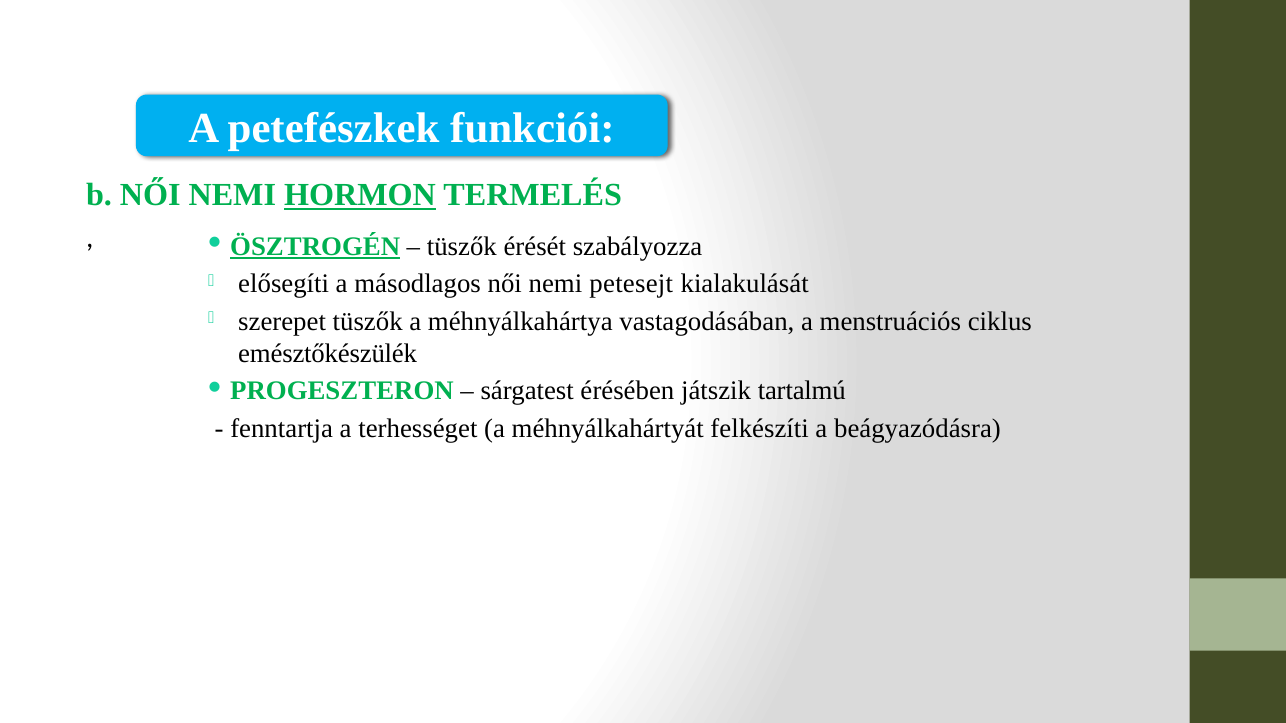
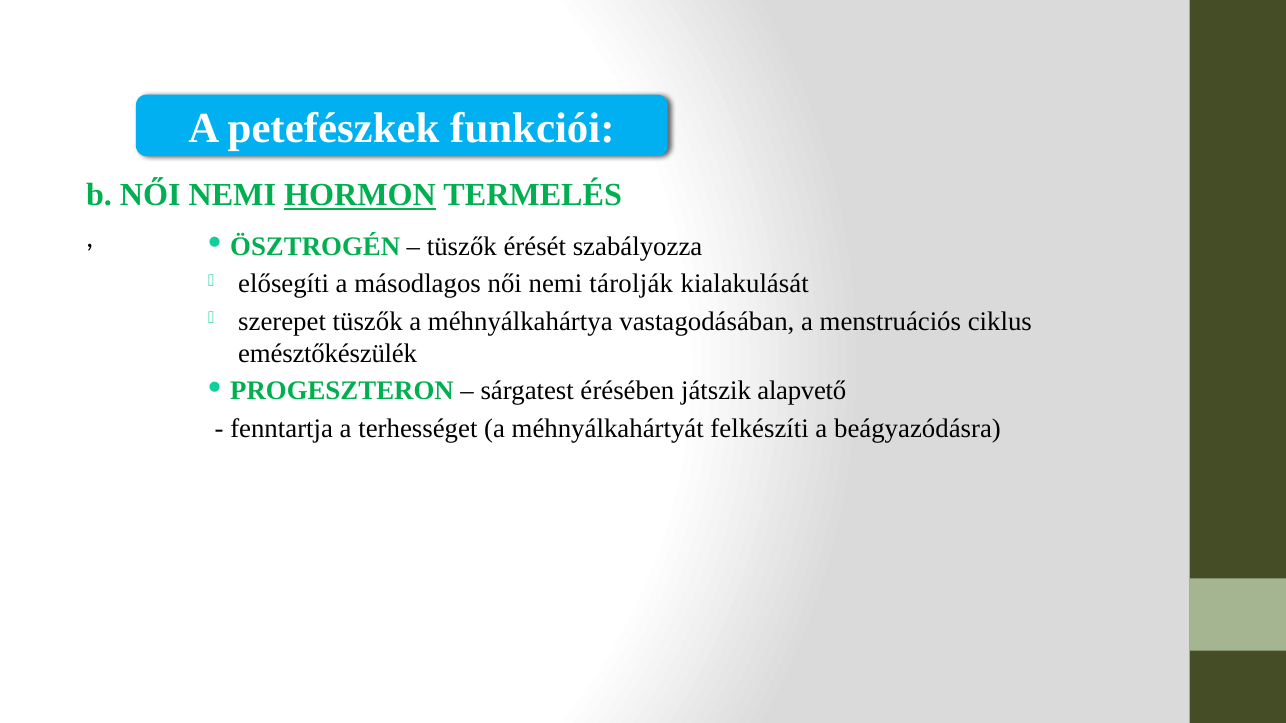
ÖSZTROGÉN underline: present -> none (315, 247)
petesejt: petesejt -> tárolják (631, 284)
tartalmú: tartalmú -> alapvető (802, 391)
